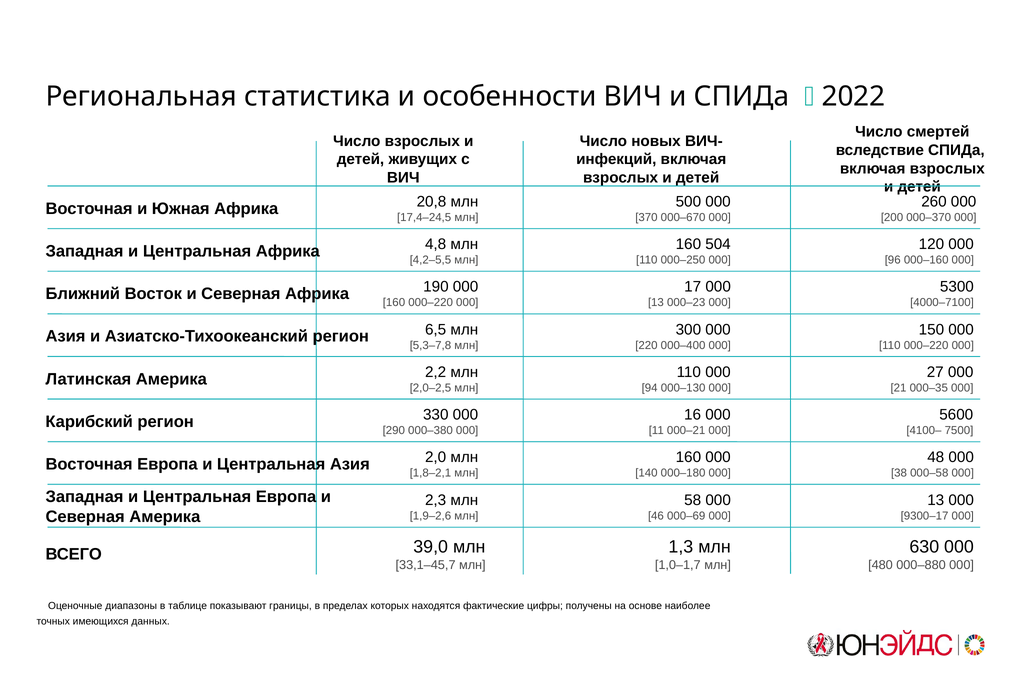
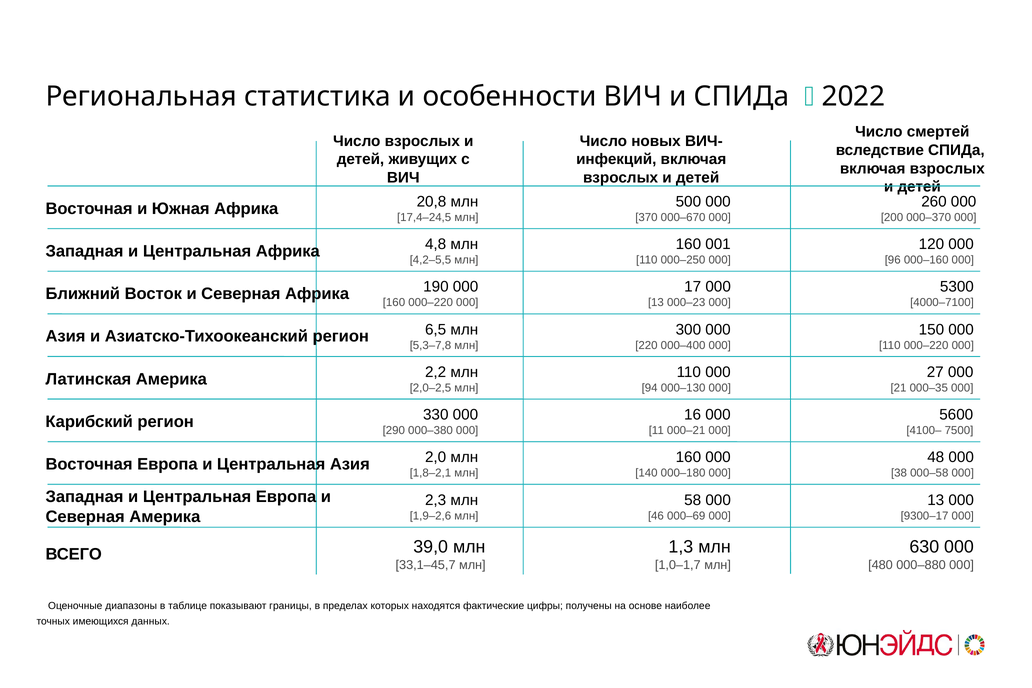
504: 504 -> 001 (718, 244)
